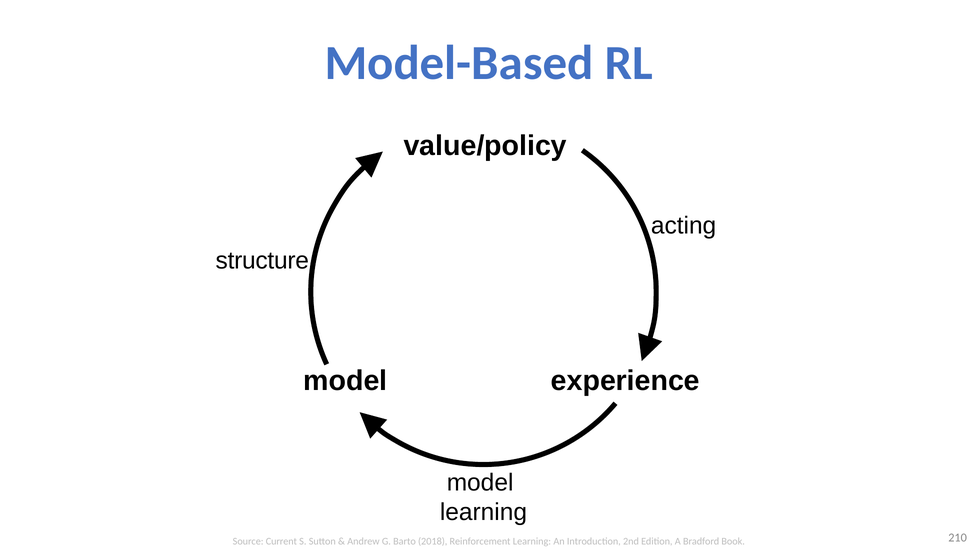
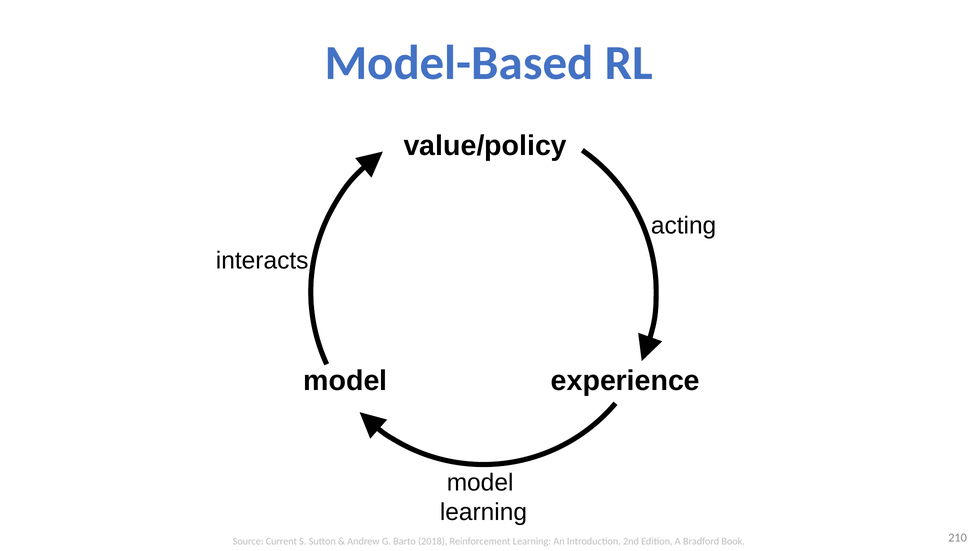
structure: structure -> interacts (262, 261)
